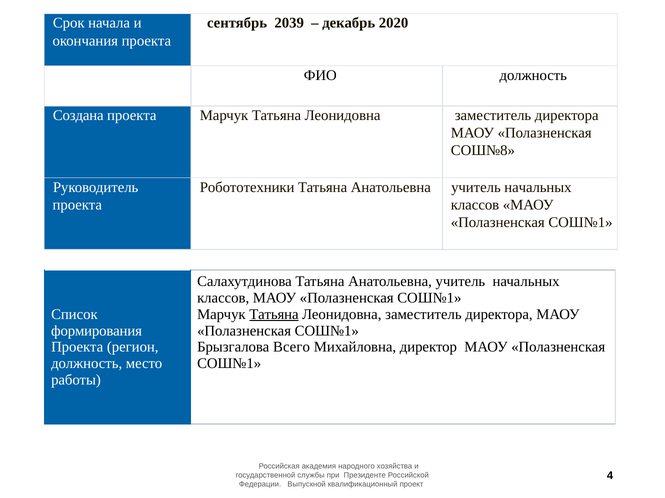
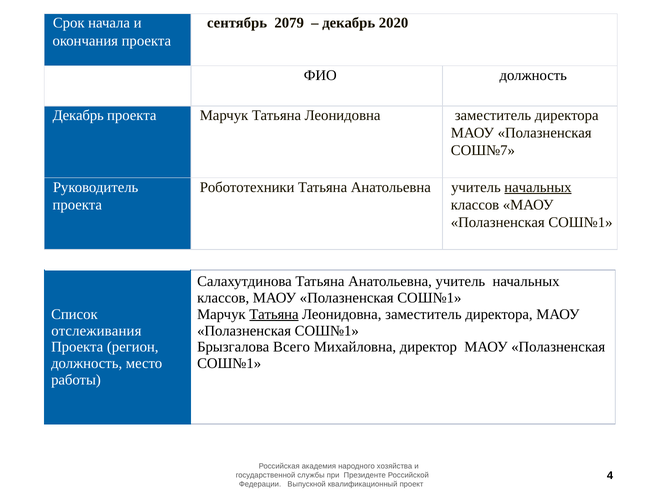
2039: 2039 -> 2079 (289, 23)
Создана: Создана -> Декабрь (78, 115)
СОШ№8: СОШ№8 -> СОШ№7 (483, 151)
начальных underline: none -> present (538, 187)
формирования: формирования -> отслеживания (96, 331)
